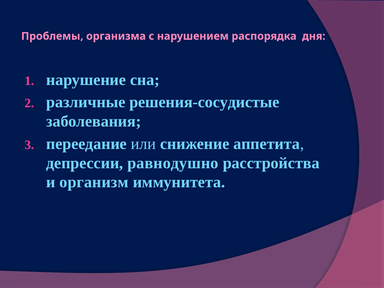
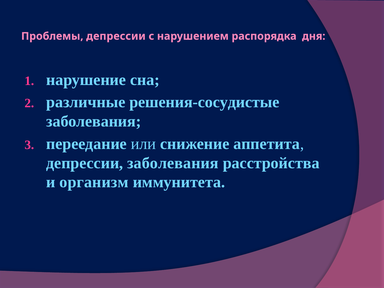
Проблемы организма: организма -> депрессии (116, 36)
депрессии равнодушно: равнодушно -> заболевания (173, 163)
